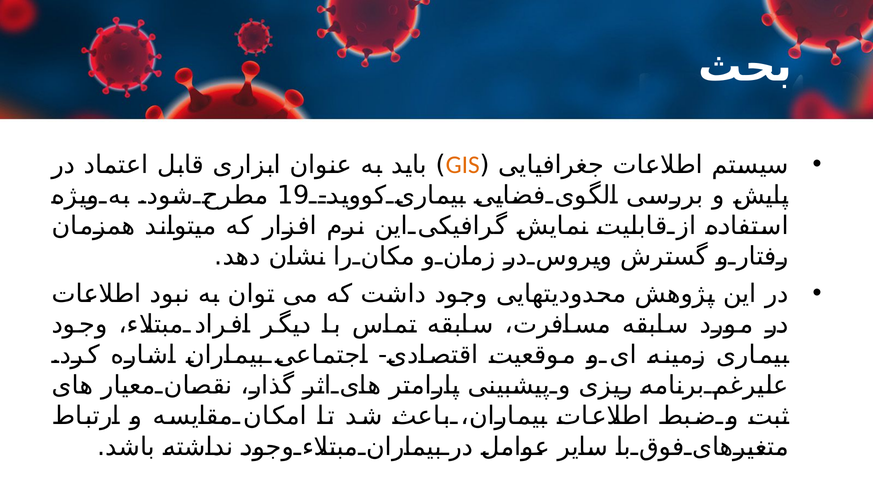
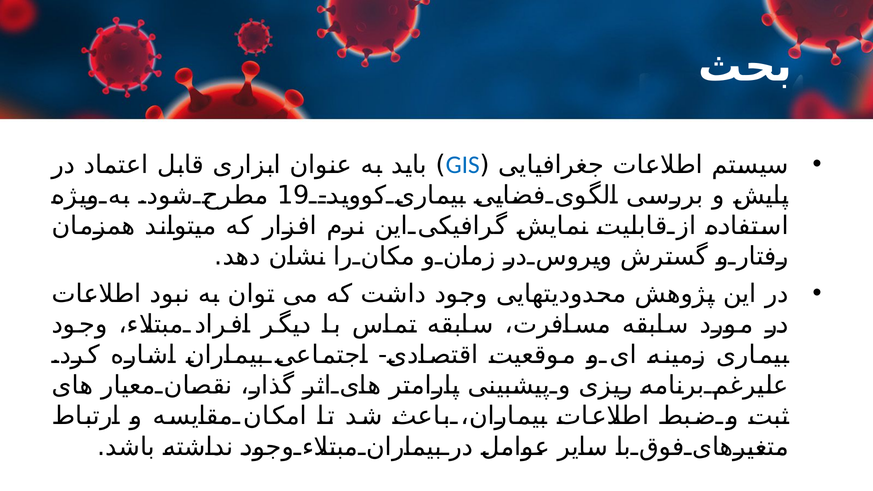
GIS colour: orange -> blue (463, 165)
